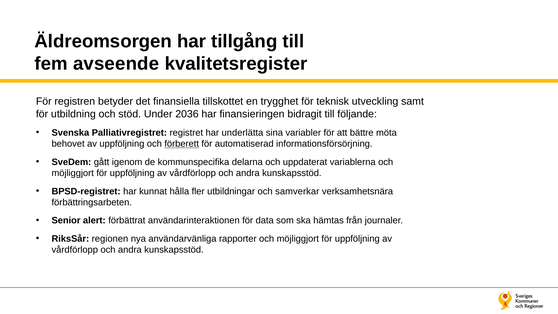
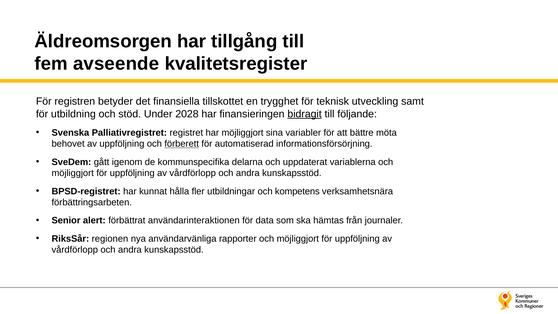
2036: 2036 -> 2028 (187, 114)
bidragit underline: none -> present (305, 114)
har underlätta: underlätta -> möjliggjort (243, 133)
samverkar: samverkar -> kompetens (297, 191)
